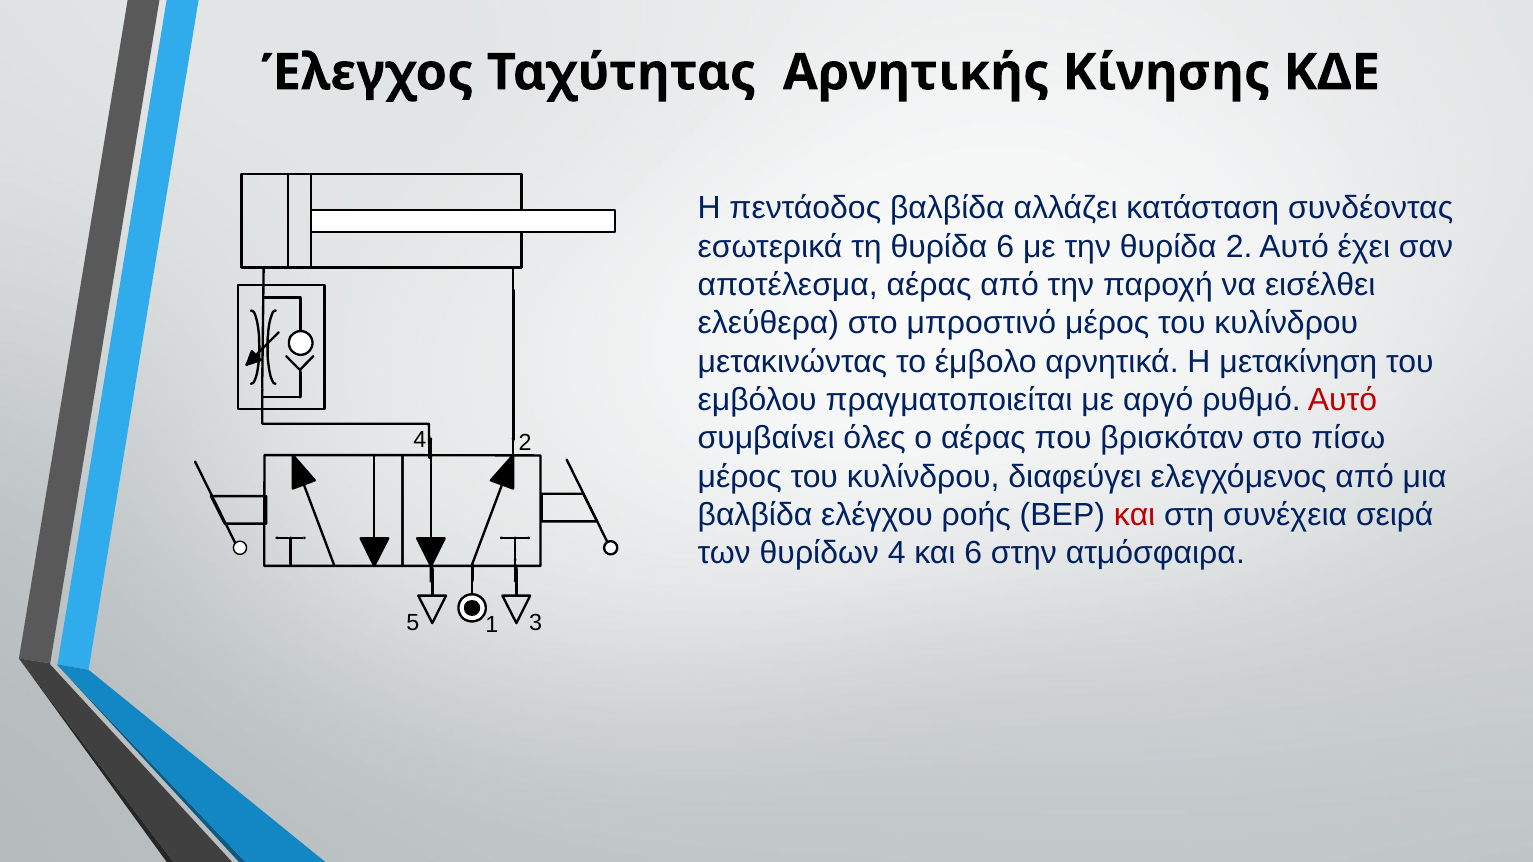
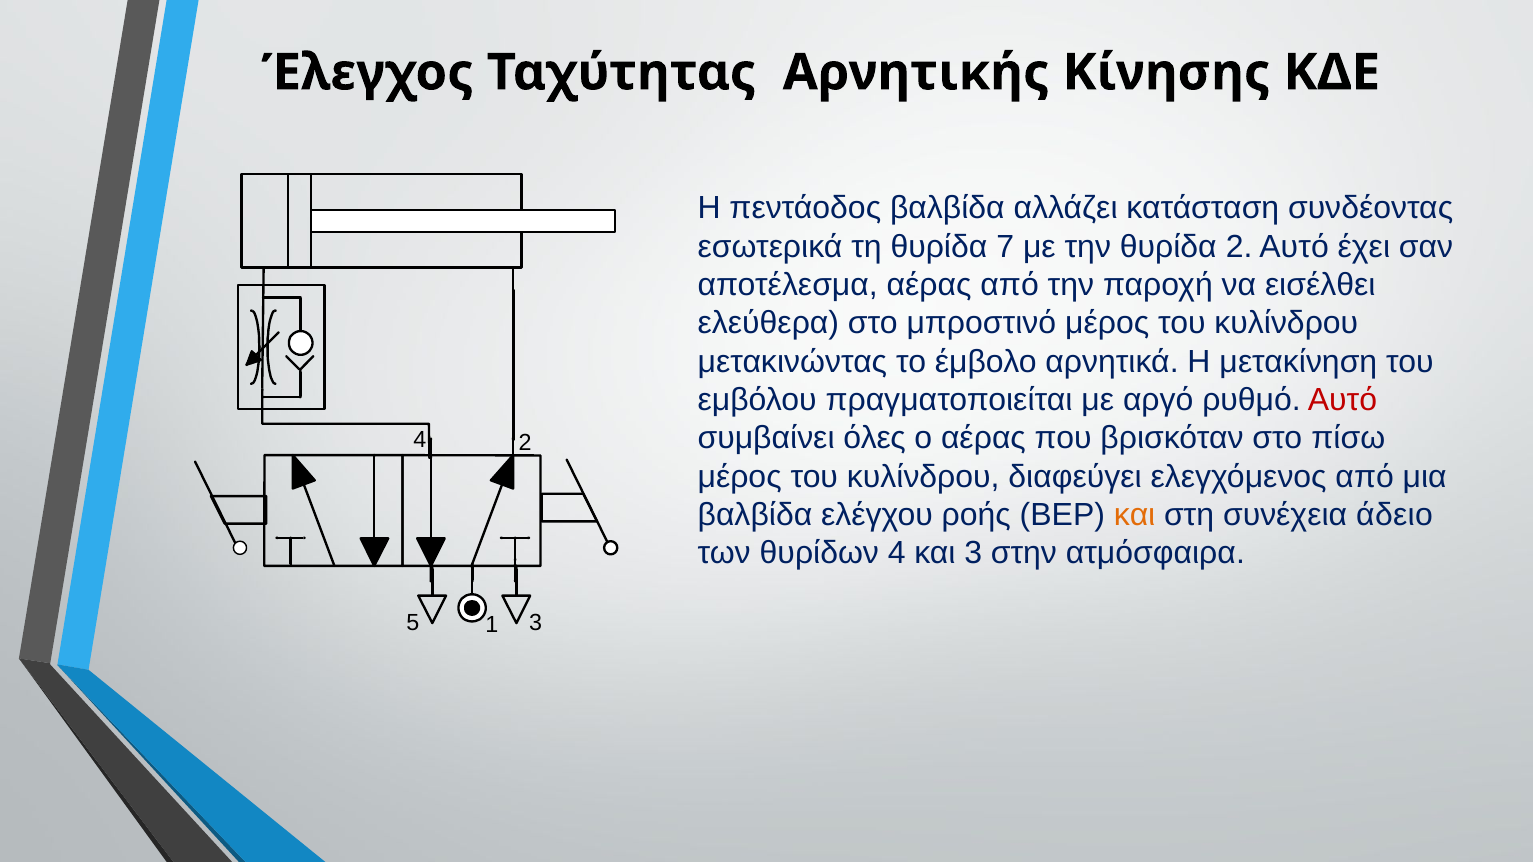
θυρίδα 6: 6 -> 7 (1005, 247)
και colour: red -> orange (1135, 515)
σειρά: σειρά -> άδειο (1395, 515)
και 6: 6 -> 3 (973, 554)
